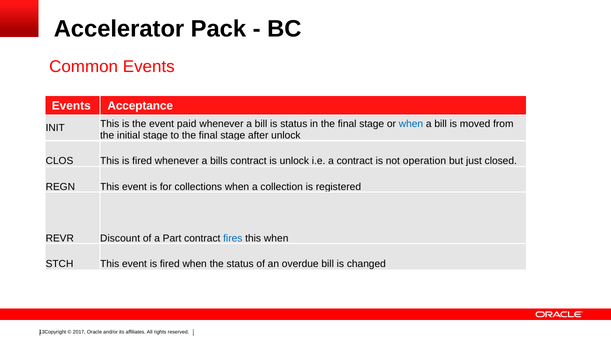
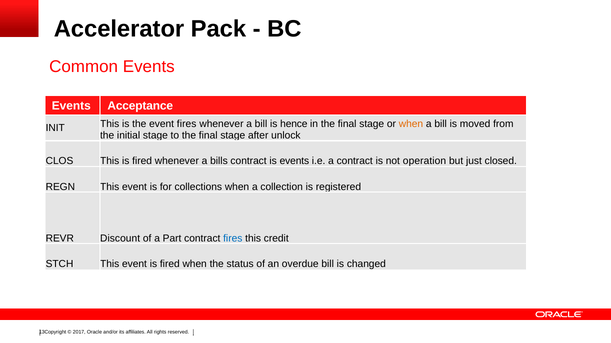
event paid: paid -> fires (187, 124)
is status: status -> hence (294, 124)
when colour: blue -> orange (411, 124)
is unlock: unlock -> events (294, 161)
this when: when -> credit (276, 239)
